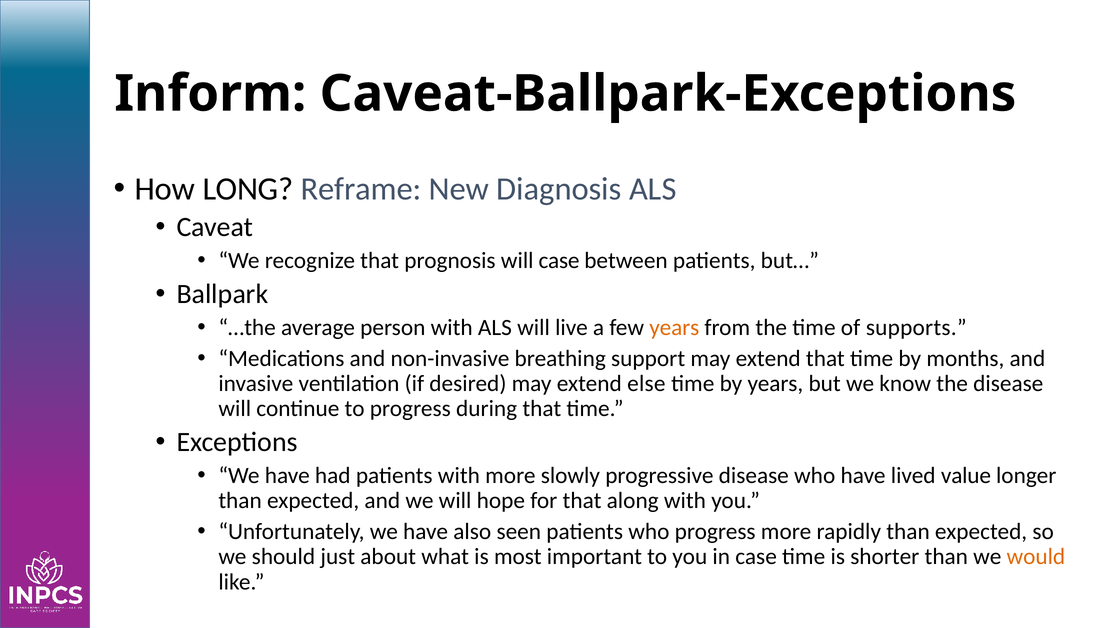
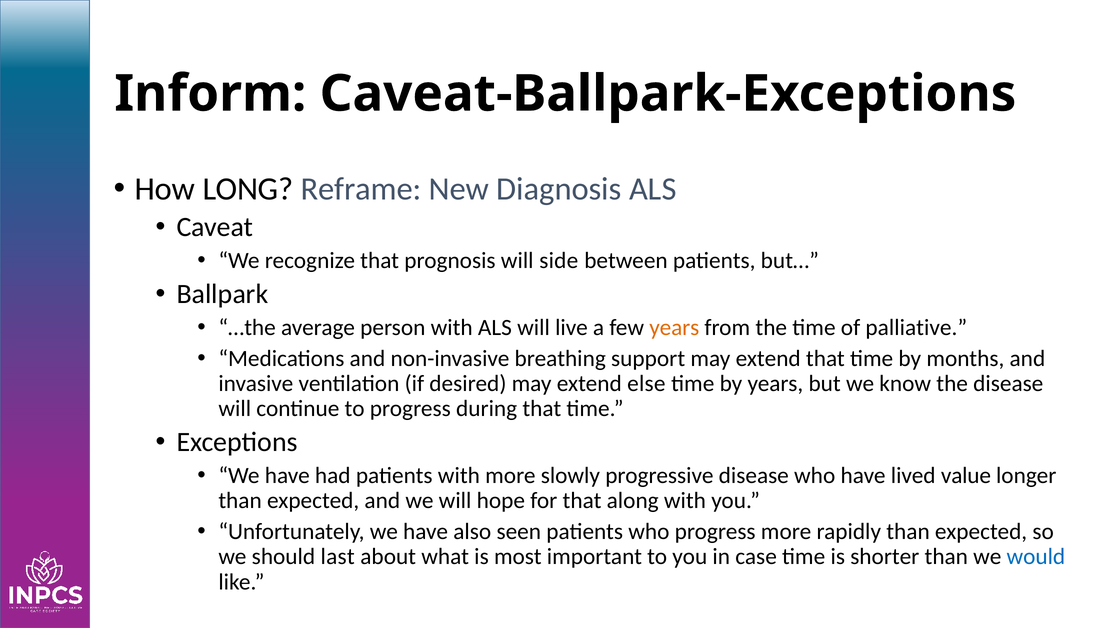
will case: case -> side (559, 261)
supports: supports -> palliative (916, 328)
just: just -> last (338, 557)
would colour: orange -> blue (1036, 557)
